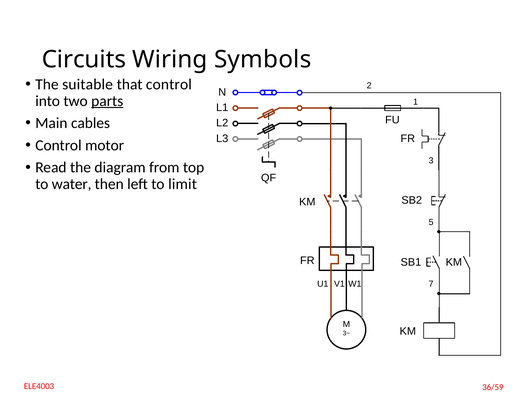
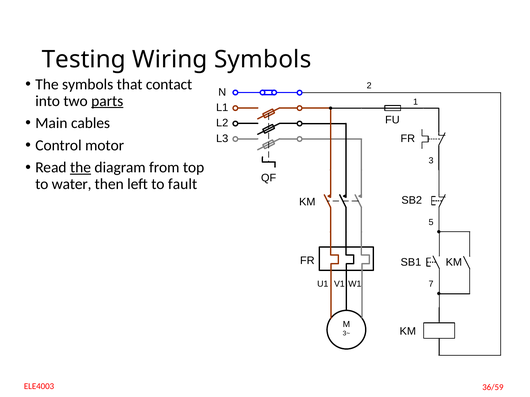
Circuits: Circuits -> Testing (84, 59)
The suitable: suitable -> symbols (88, 84)
that control: control -> contact (169, 84)
the underline: none -> present (81, 168)
limit: limit -> fault (183, 184)
